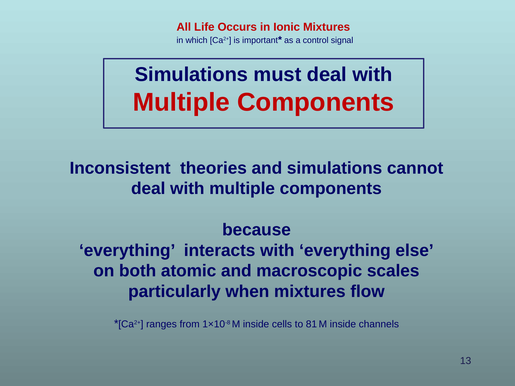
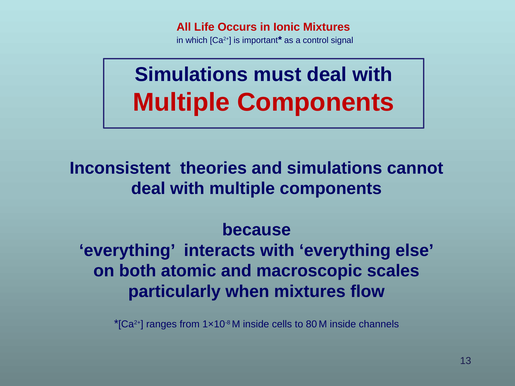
81: 81 -> 80 (311, 324)
